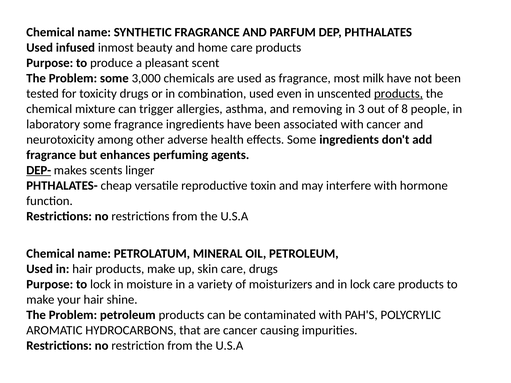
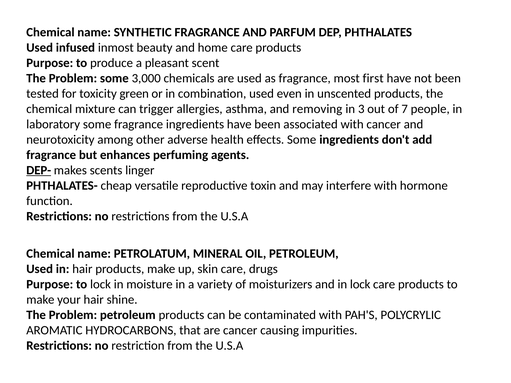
milk: milk -> first (373, 78)
toxicity drugs: drugs -> green (134, 94)
products underline: present -> none (399, 94)
8: 8 -> 7 (405, 109)
